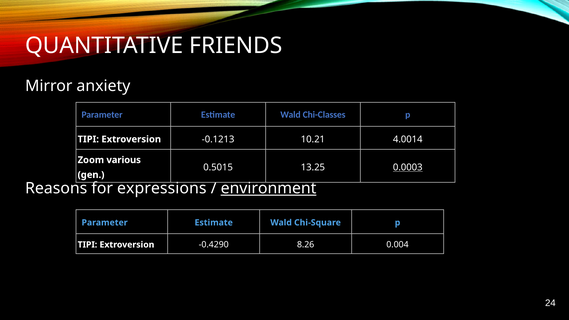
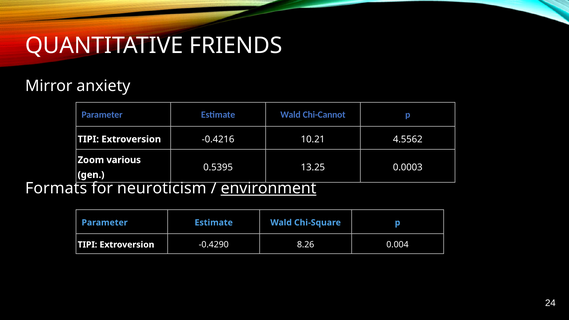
Chi-Classes: Chi-Classes -> Chi-Cannot (324, 115)
-0.1213: -0.1213 -> -0.4216 (218, 139)
4.0014: 4.0014 -> 4.5562 (408, 139)
0.5015: 0.5015 -> 0.5395 (218, 167)
0.0003 underline: present -> none (408, 167)
Reasons: Reasons -> Formats (56, 188)
expressions: expressions -> neuroticism (162, 188)
